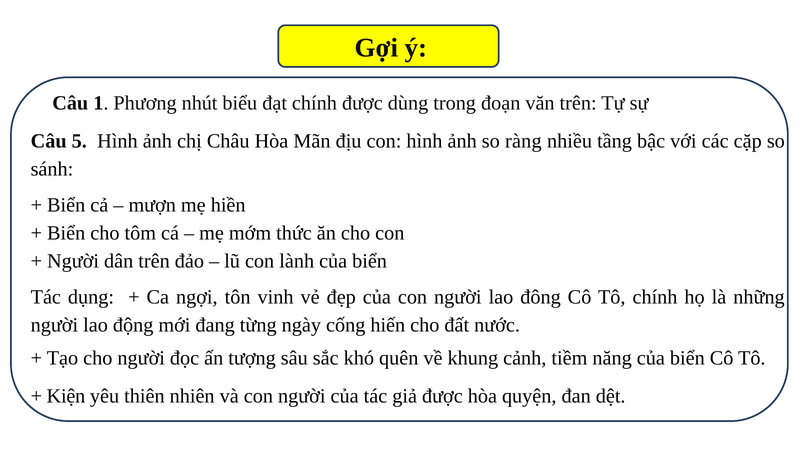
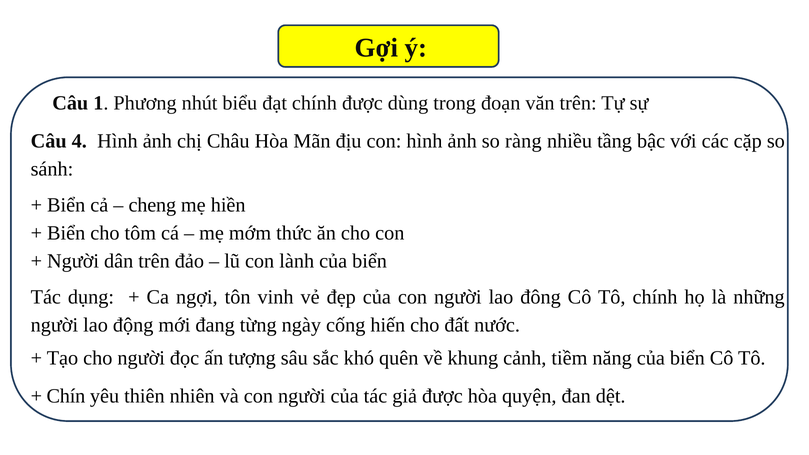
5: 5 -> 4 (79, 141)
mượn: mượn -> cheng (152, 205)
Kiện: Kiện -> Chín (66, 396)
